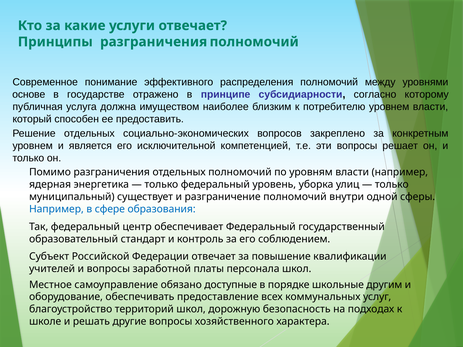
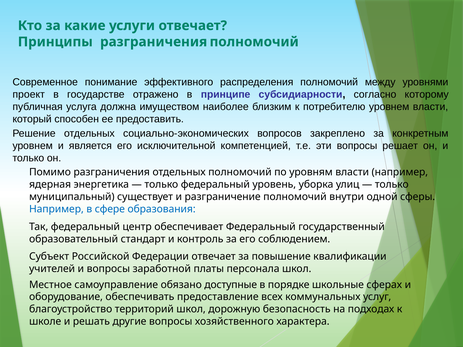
основе: основе -> проект (29, 94)
другим: другим -> сферах (384, 285)
